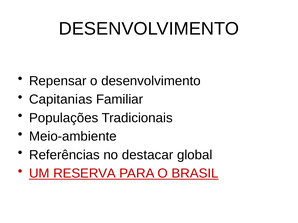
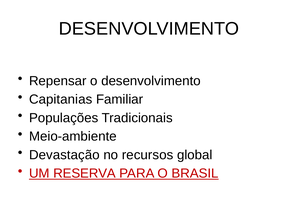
Referências: Referências -> Devastação (64, 155)
destacar: destacar -> recursos (148, 155)
